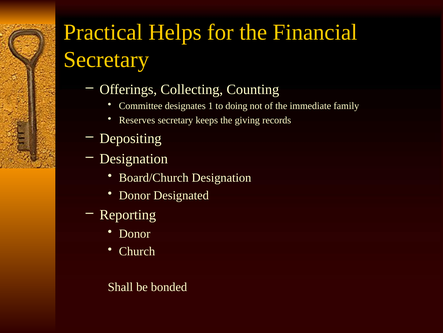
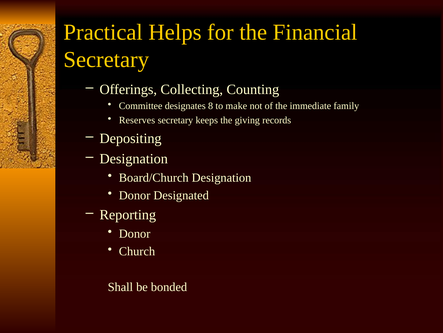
1: 1 -> 8 (211, 106)
doing: doing -> make (236, 106)
